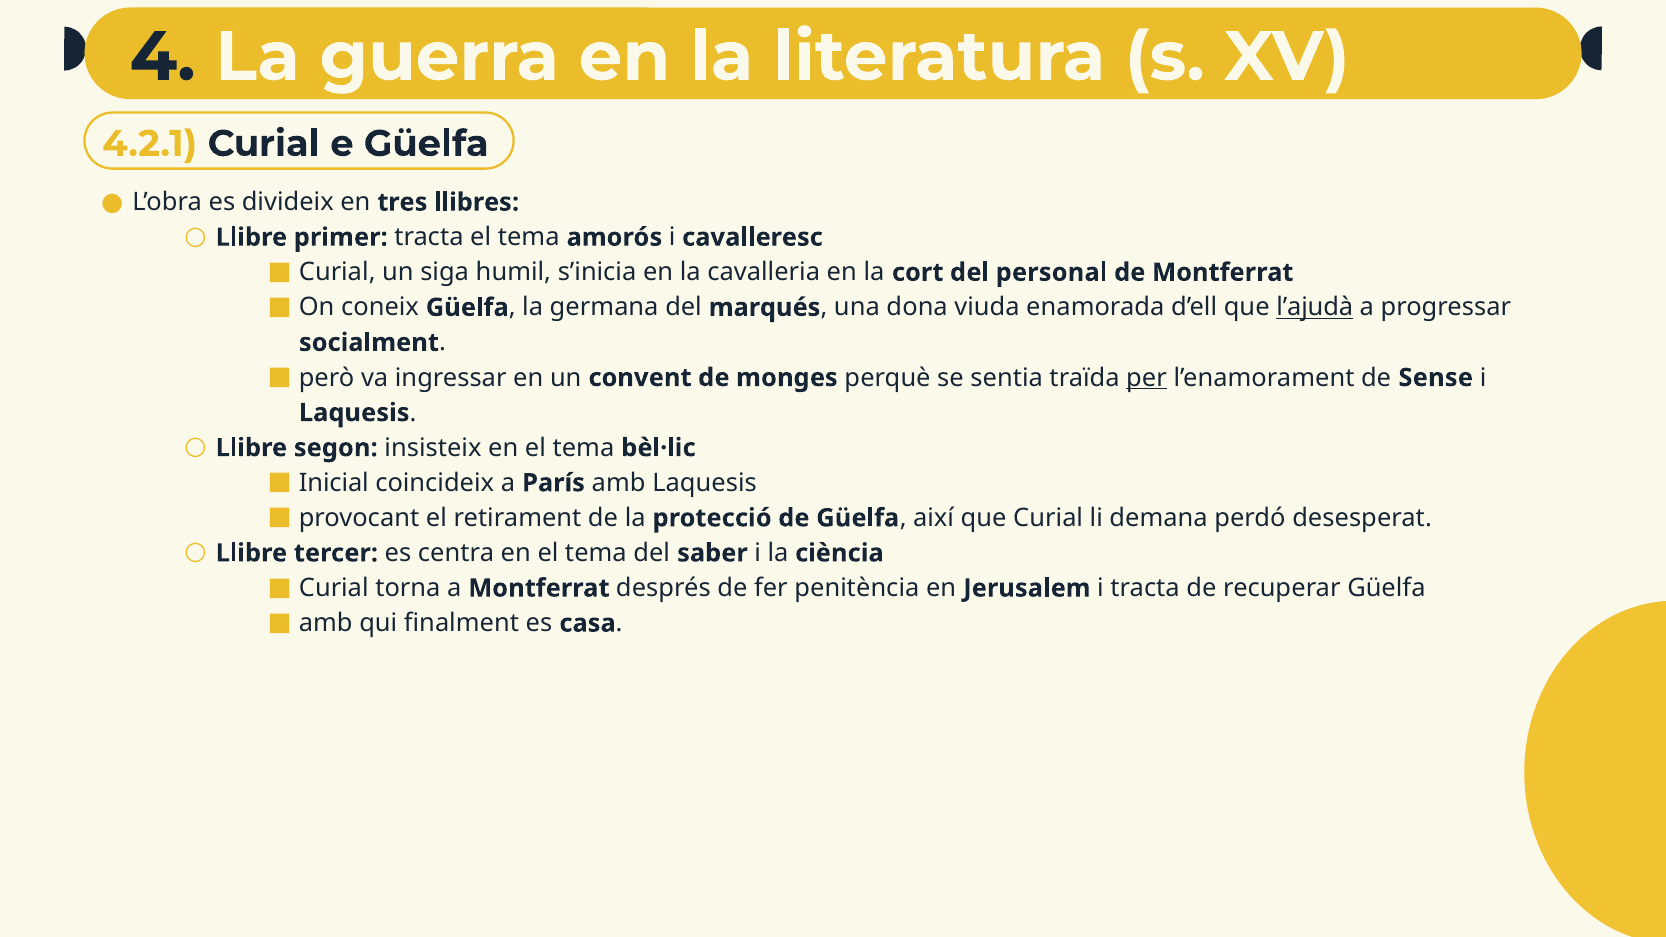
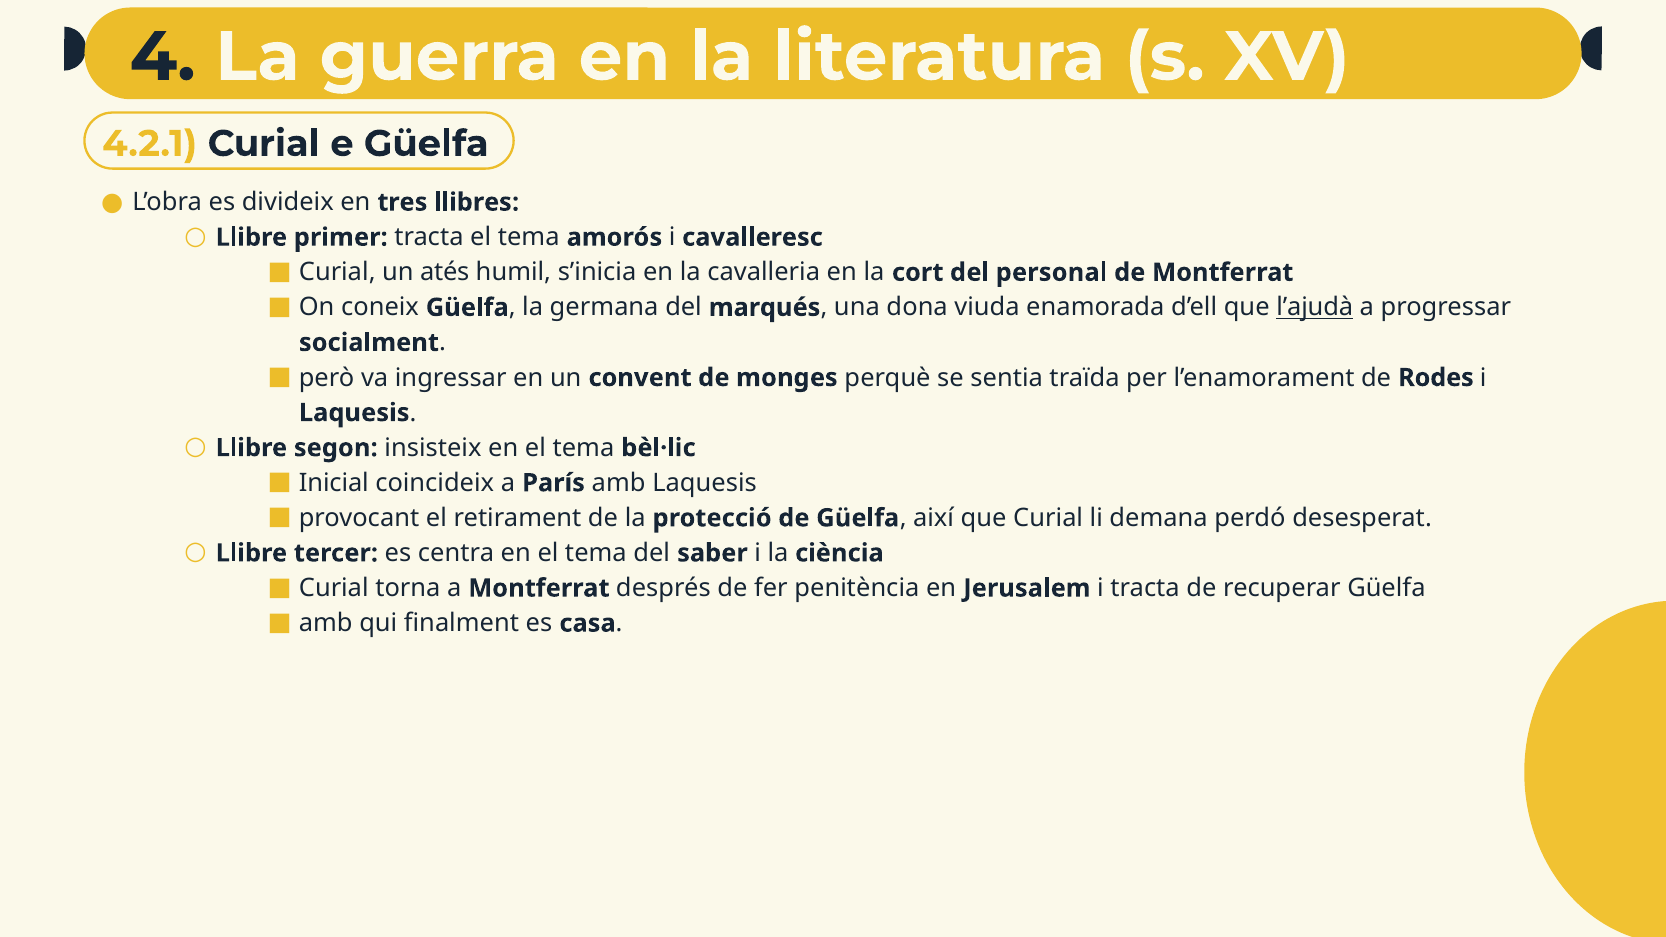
siga: siga -> atés (445, 272)
per underline: present -> none (1147, 378)
Sense: Sense -> Rodes (1436, 378)
